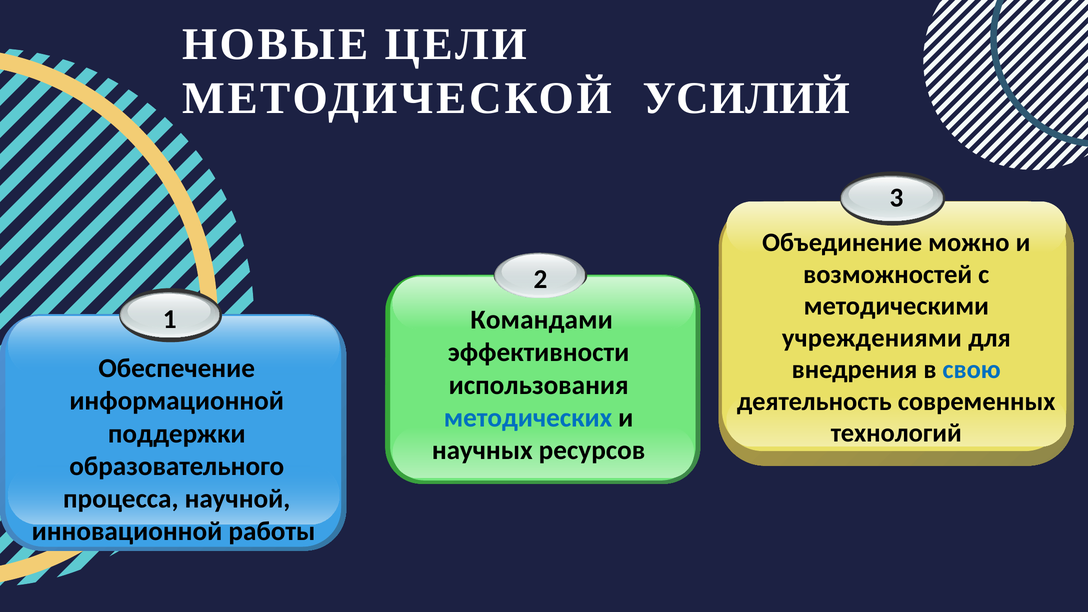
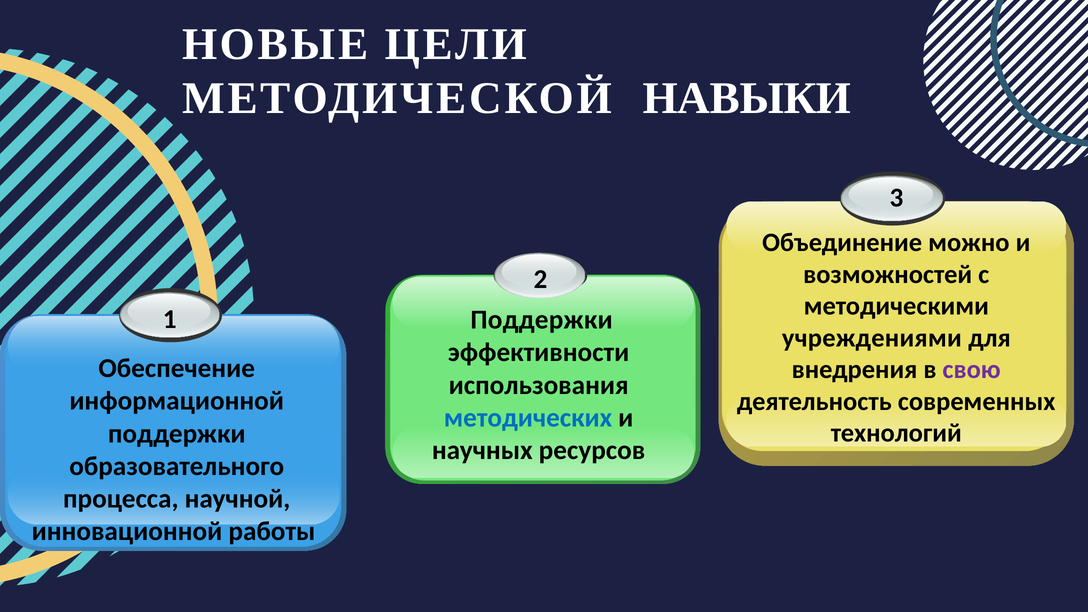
УСИЛИЙ: УСИЛИЙ -> НАВЫКИ (747, 98)
Командами: Командами -> Поддержки (542, 320)
свою colour: blue -> purple (972, 370)
